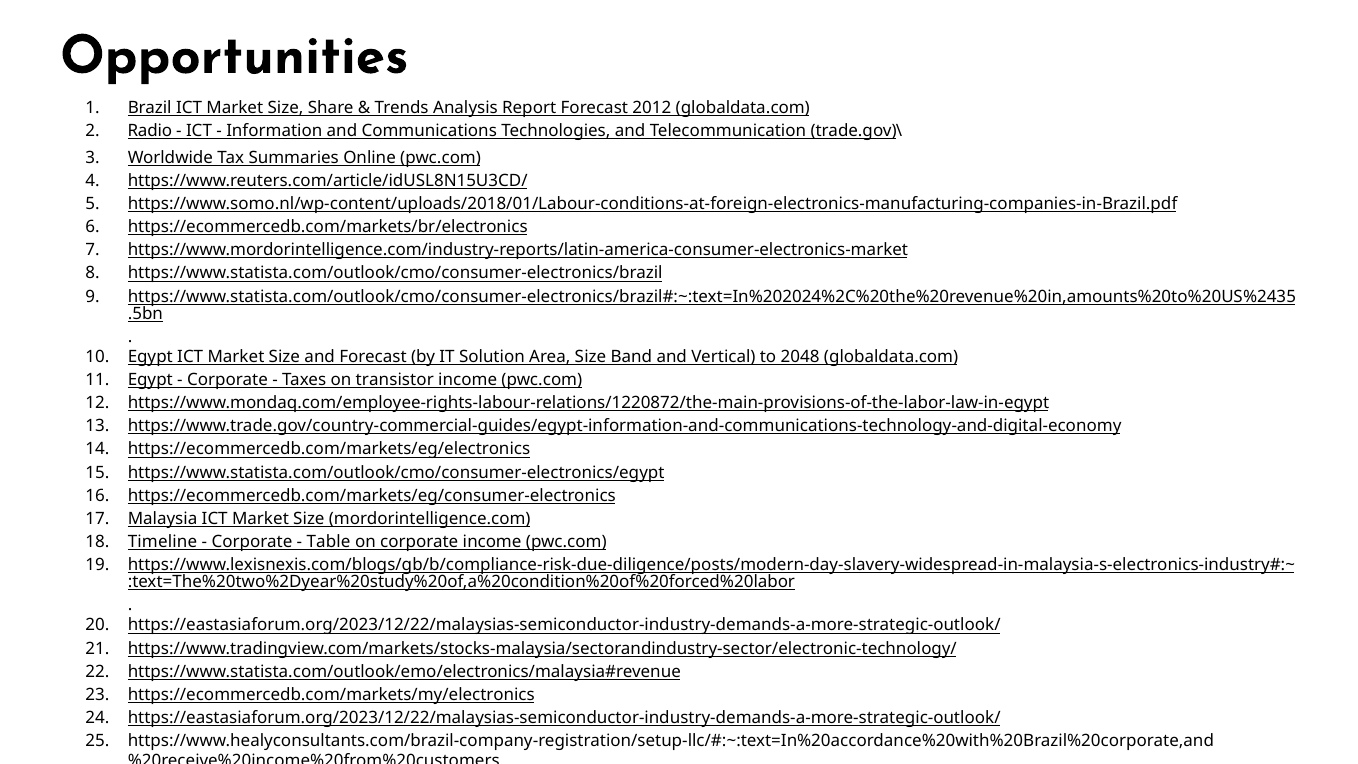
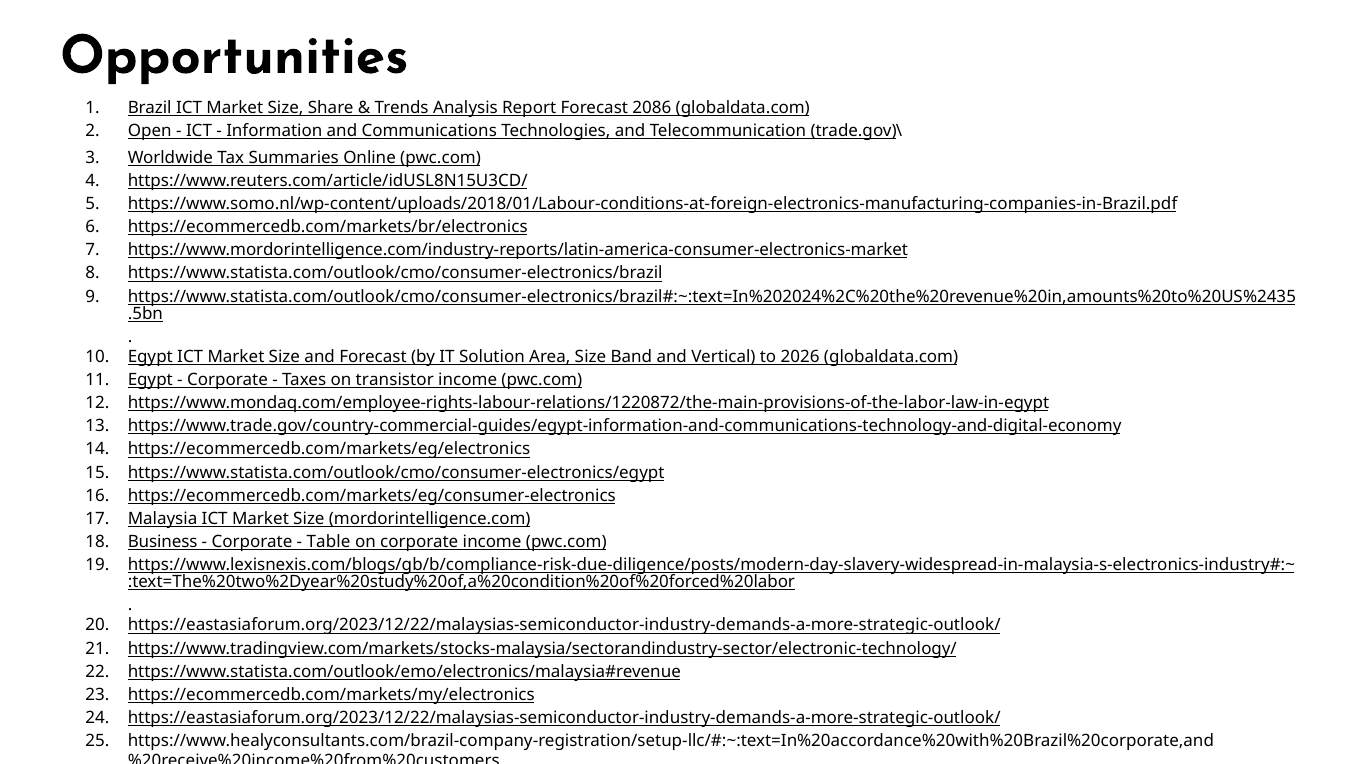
2012: 2012 -> 2086 (652, 108)
Radio: Radio -> Open (150, 131)
2048: 2048 -> 2026 (800, 357)
Timeline: Timeline -> Business (163, 542)
